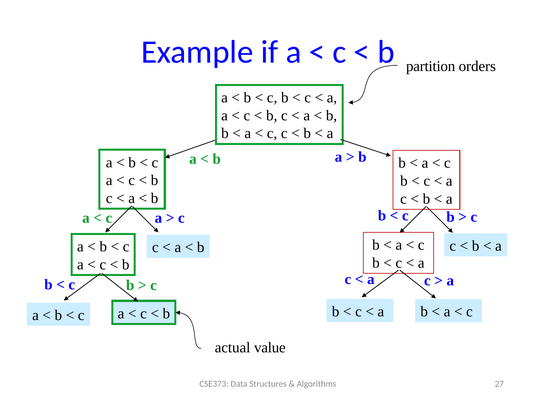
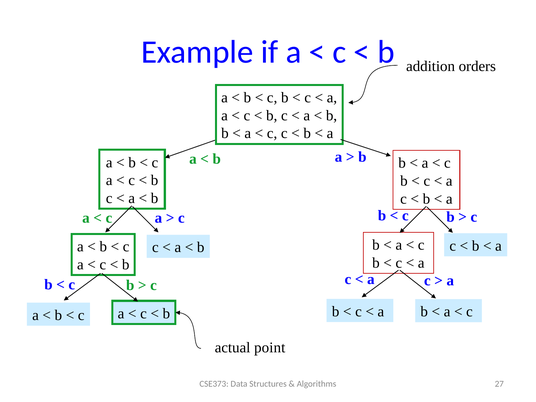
partition: partition -> addition (431, 66)
value: value -> point (270, 348)
